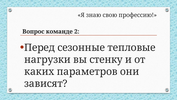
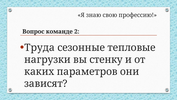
Перед: Перед -> Труда (40, 47)
